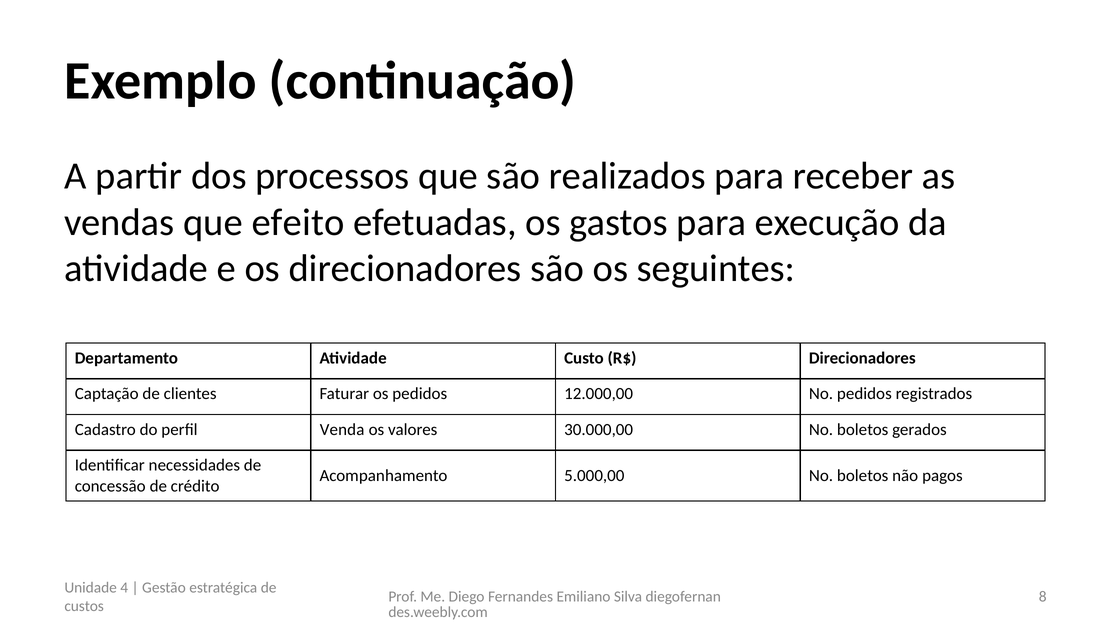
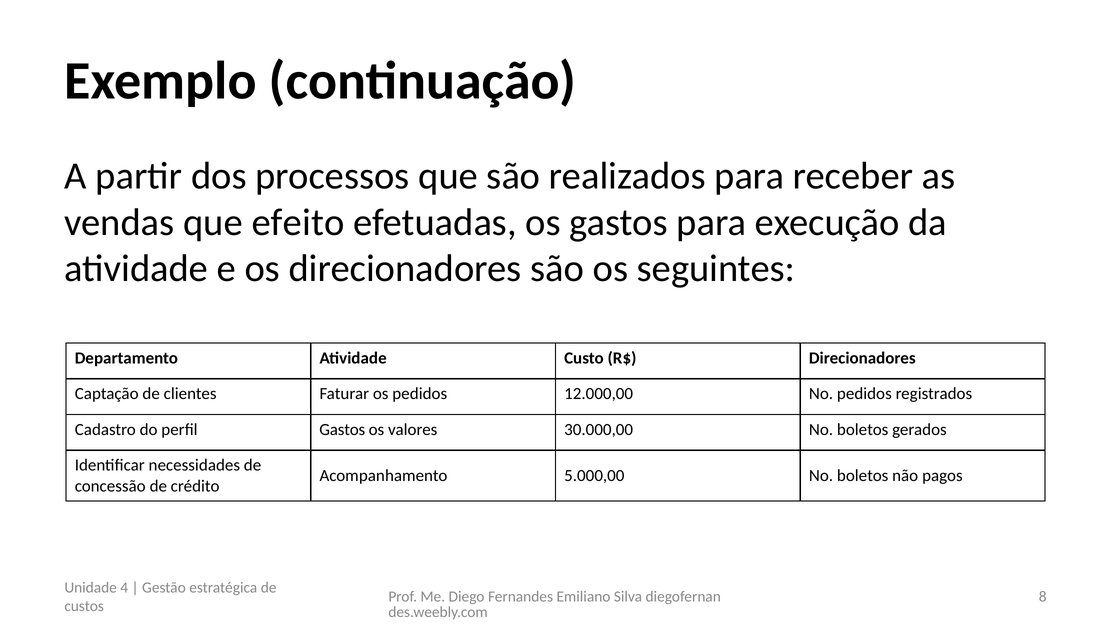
perfil Venda: Venda -> Gastos (342, 430)
